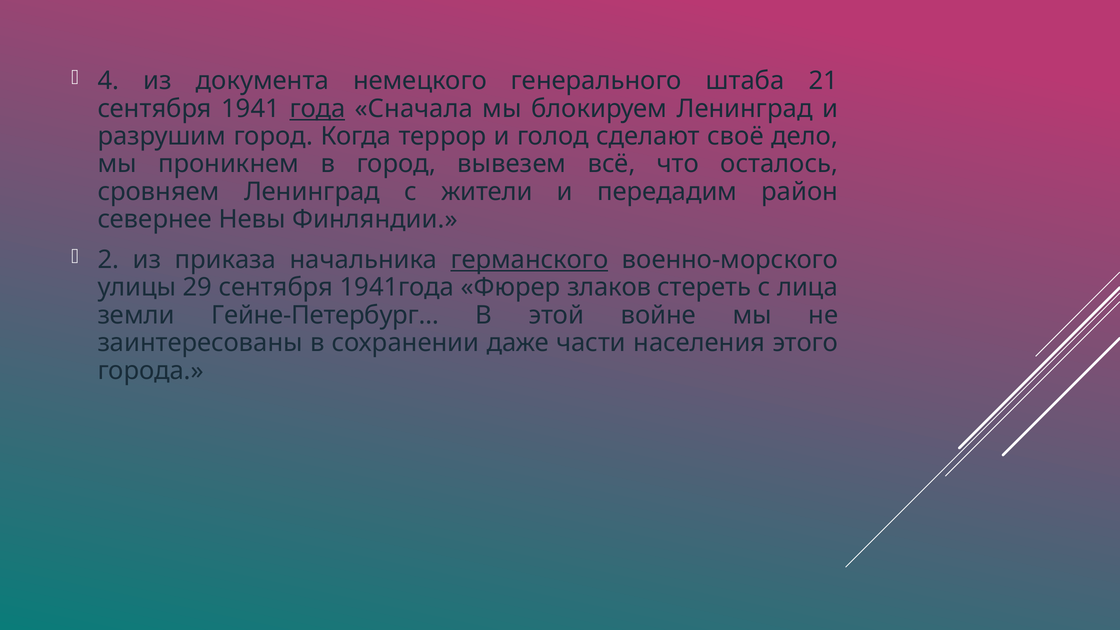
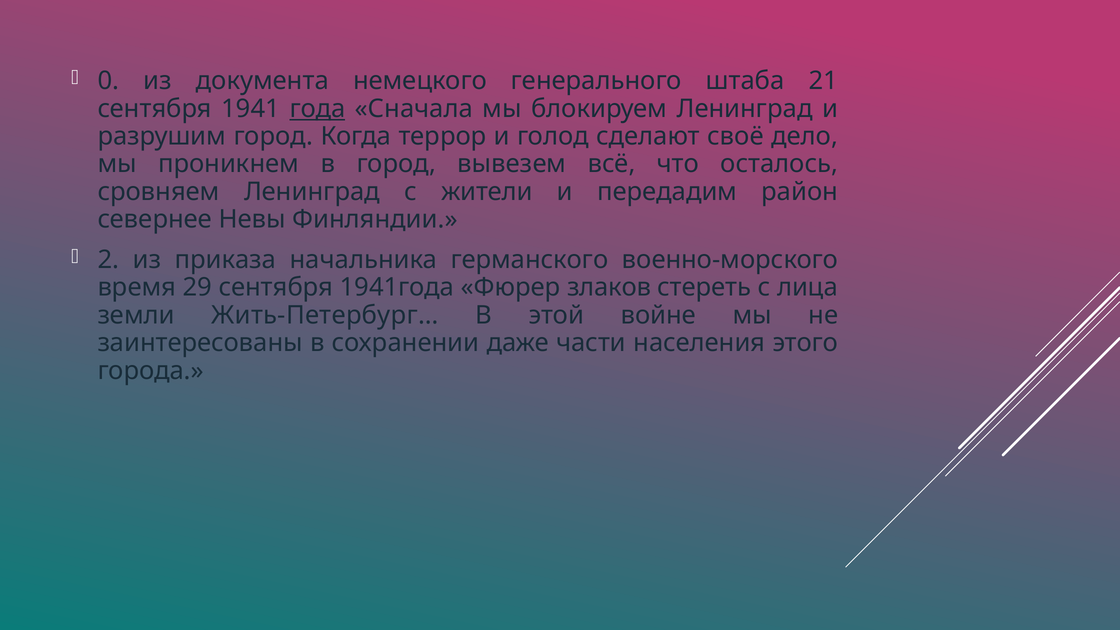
4: 4 -> 0 (108, 81)
германского underline: present -> none (530, 260)
улицы: улицы -> время (137, 287)
Гейне-Петербург…: Гейне-Петербург… -> Жить-Петербург… (325, 315)
